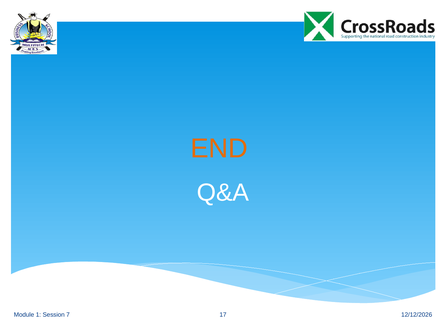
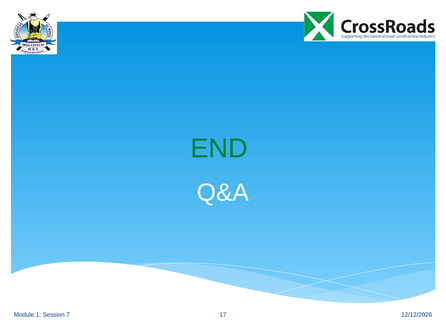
END colour: orange -> green (219, 148)
